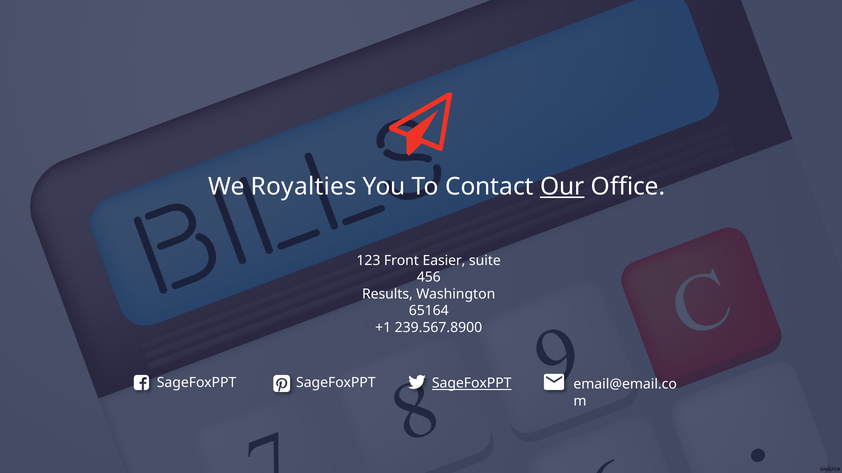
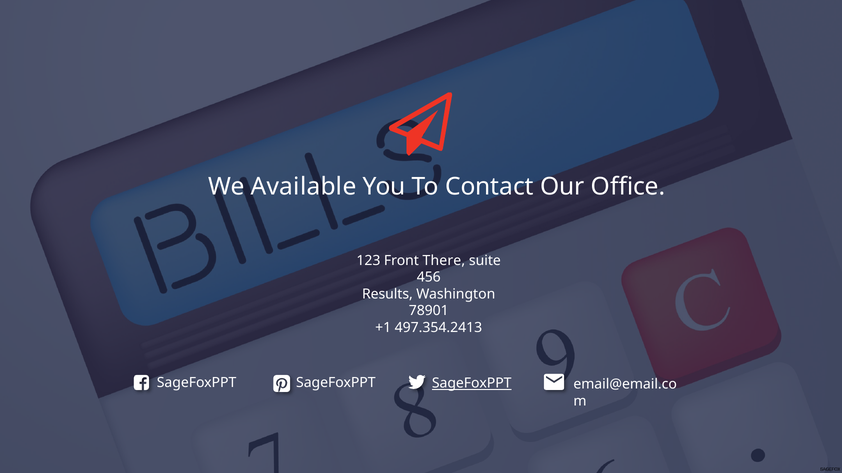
Royalties: Royalties -> Available (304, 187)
Our underline: present -> none (562, 187)
Easier: Easier -> There (444, 261)
65164: 65164 -> 78901 (429, 311)
239.567.8900: 239.567.8900 -> 497.354.2413 (438, 328)
